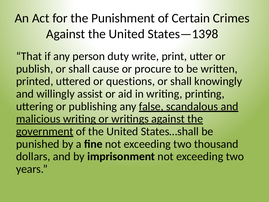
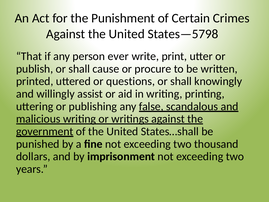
States—1398: States—1398 -> States—5798 (183, 34)
duty: duty -> ever (118, 56)
